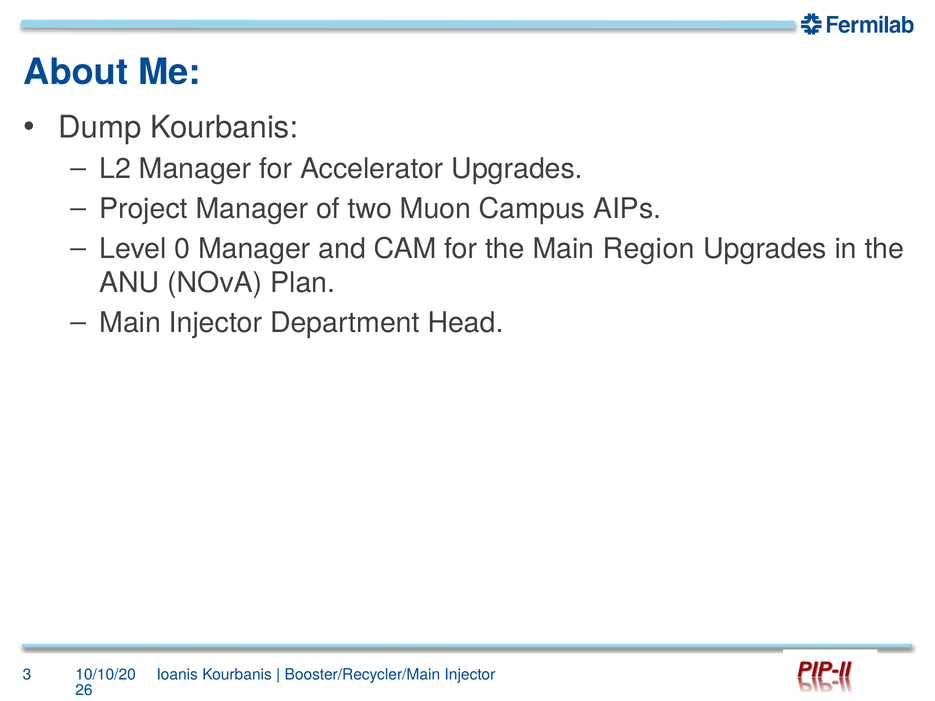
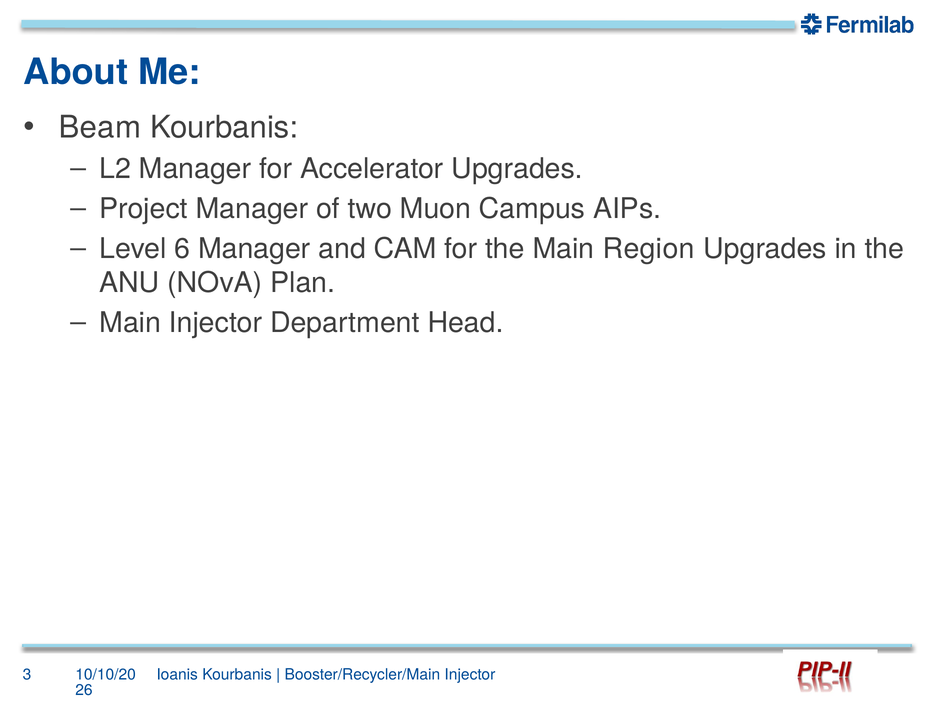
Dump: Dump -> Beam (100, 128)
0: 0 -> 6 (182, 249)
